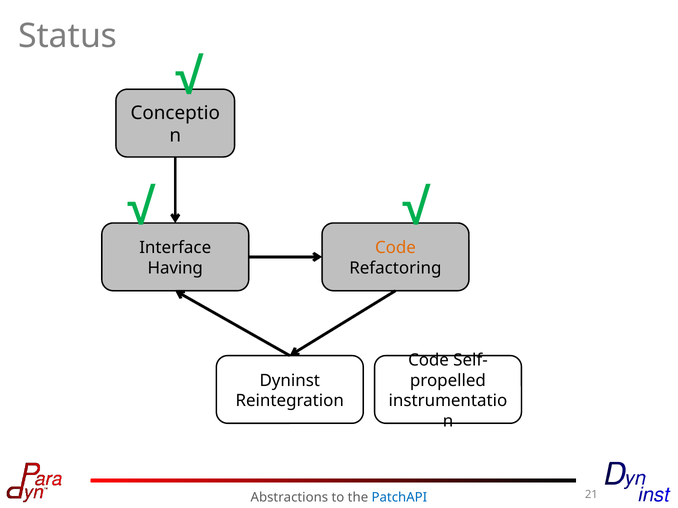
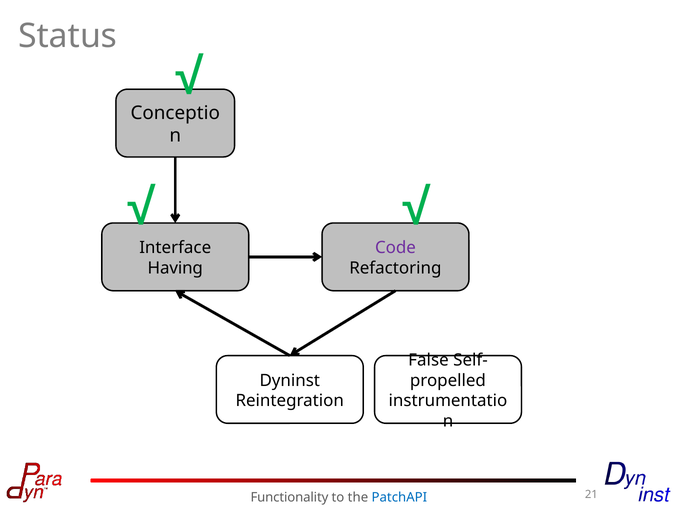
Code colour: orange -> purple (395, 248)
Code: Code -> False (428, 360)
Abstractions: Abstractions -> Functionality (289, 498)
